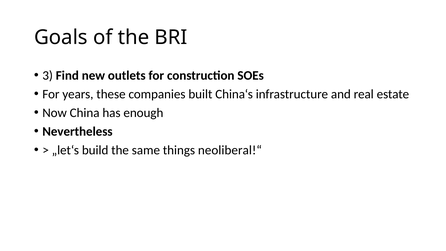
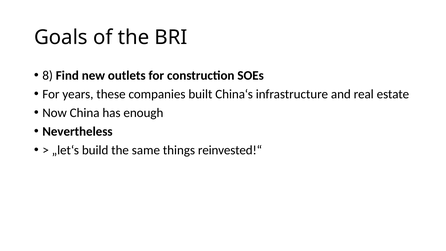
3: 3 -> 8 (48, 75)
neoliberal!“: neoliberal!“ -> reinvested!“ (230, 150)
